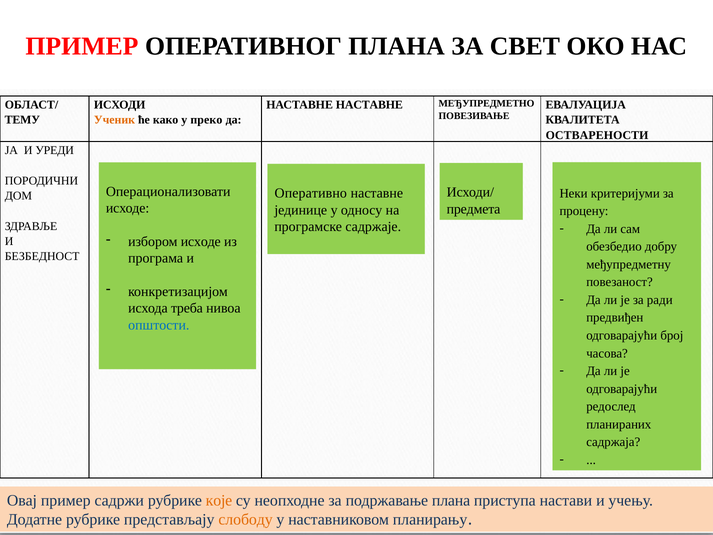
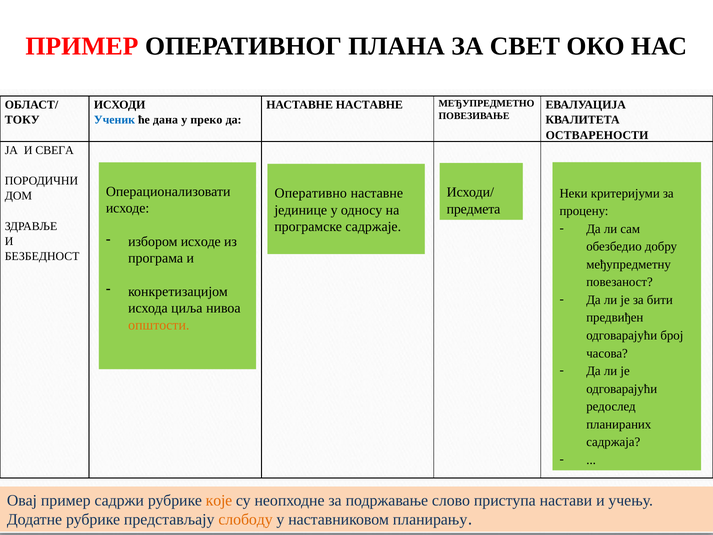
ТЕМУ: ТЕМУ -> ТОКУ (22, 120)
Ученик colour: orange -> blue (115, 120)
како: како -> дана (166, 120)
УРЕДИ: УРЕДИ -> СВЕГА (55, 150)
ради: ради -> бити (660, 300)
треба: треба -> циља (187, 308)
општости colour: blue -> orange (159, 325)
подржавање плана: плана -> слово (451, 501)
